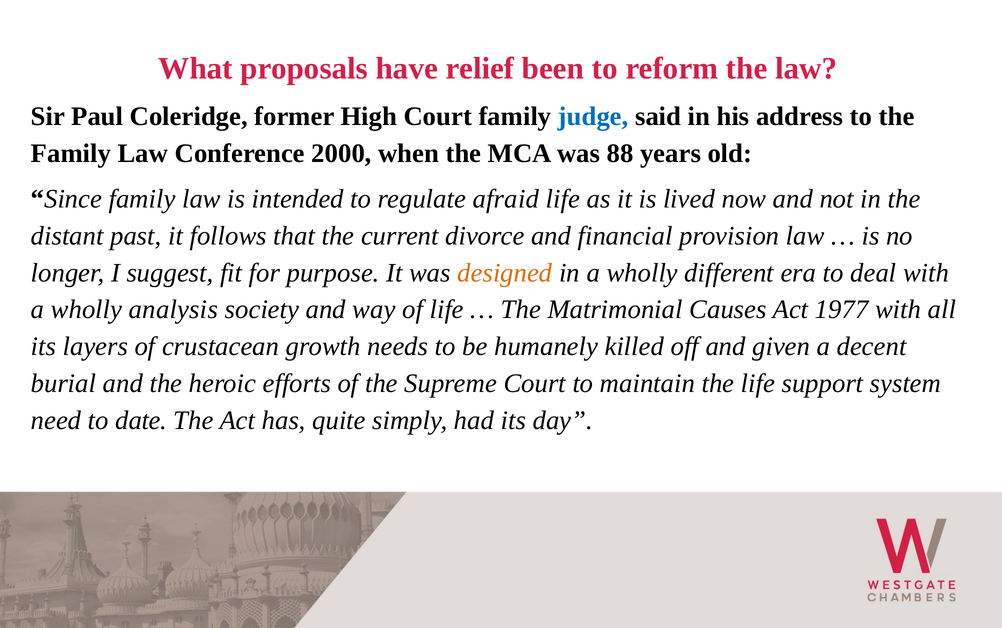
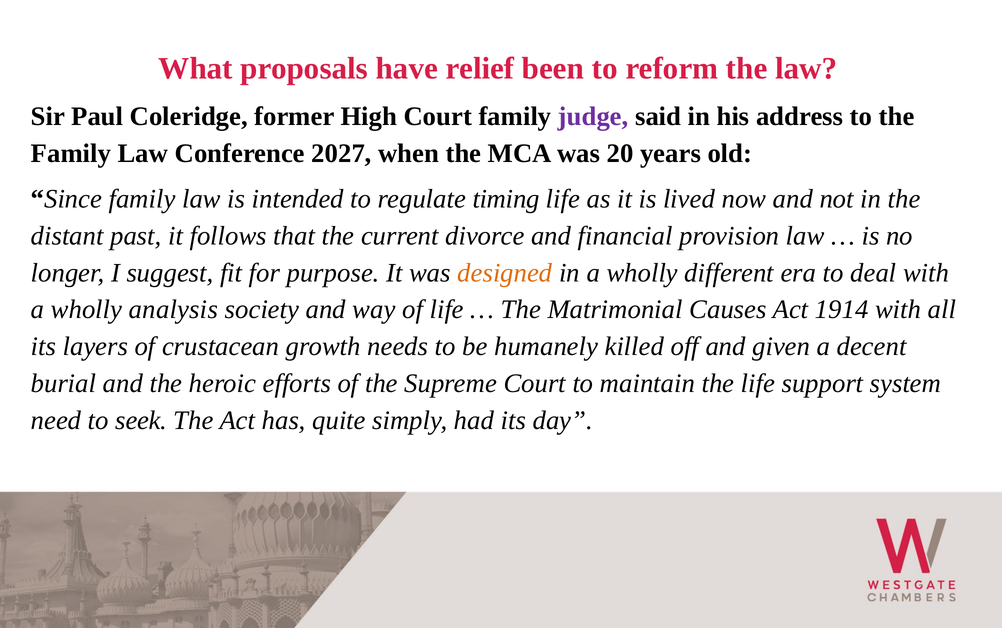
judge colour: blue -> purple (593, 117)
2000: 2000 -> 2027 (342, 153)
88: 88 -> 20 (620, 153)
afraid: afraid -> timing (506, 199)
1977: 1977 -> 1914 (842, 310)
date: date -> seek (141, 420)
